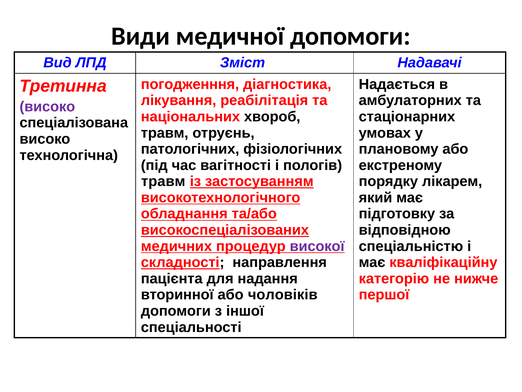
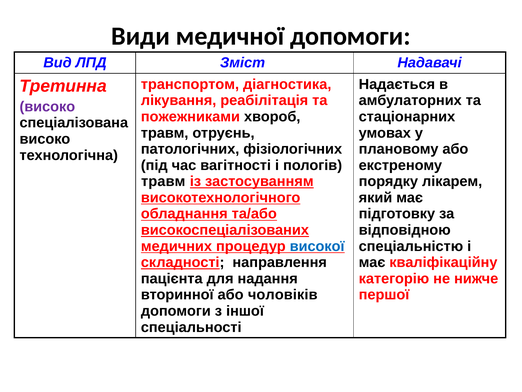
погодженння: погодженння -> транспортом (190, 84)
національних: національних -> пожежниками (190, 117)
високої colour: purple -> blue (317, 246)
